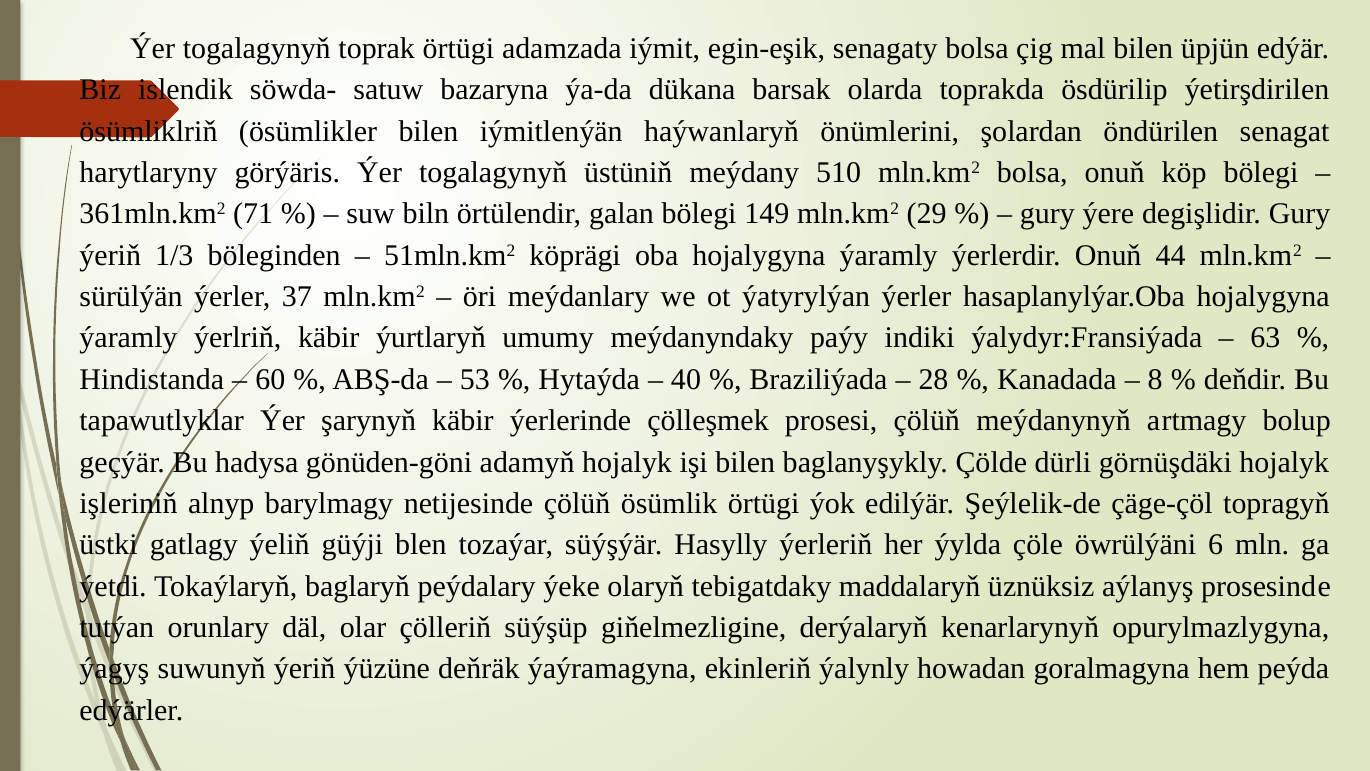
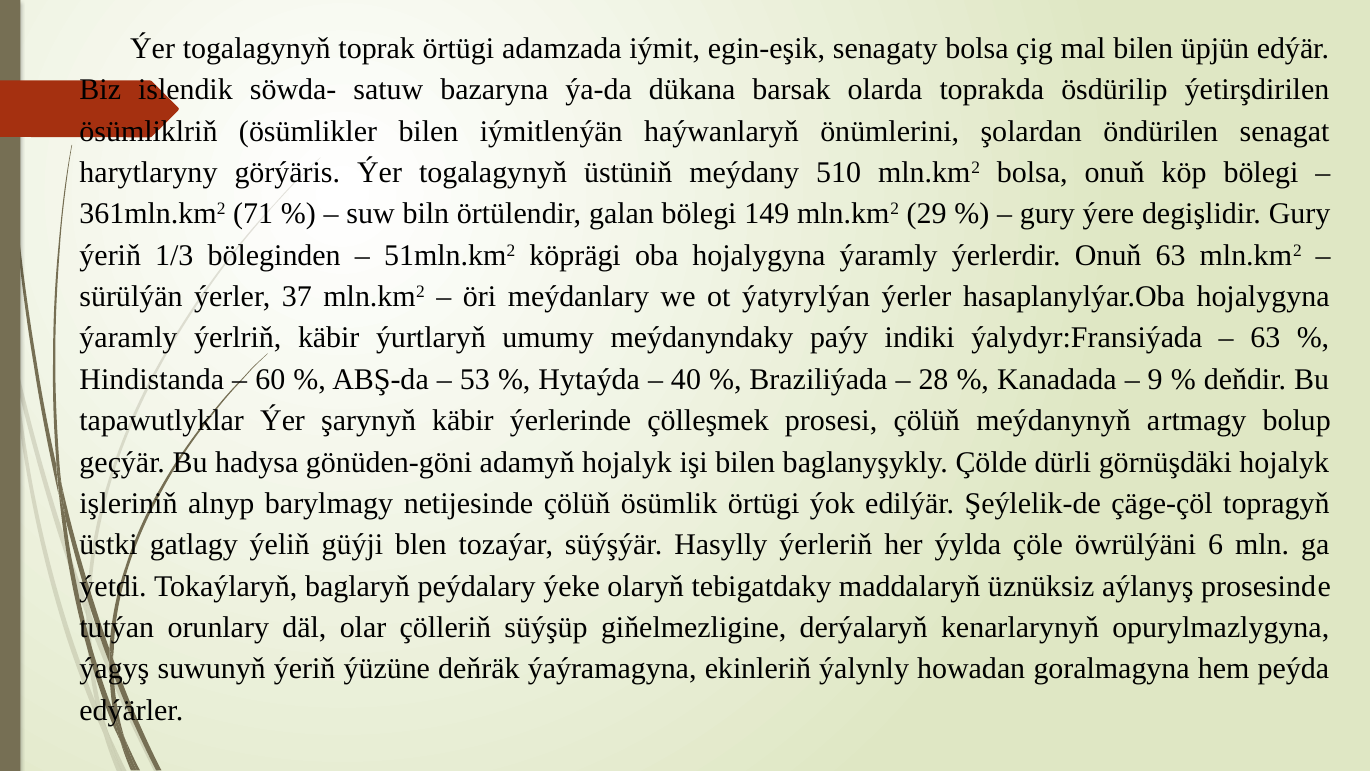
Onuň 44: 44 -> 63 (1171, 255)
8: 8 -> 9 (1155, 379)
